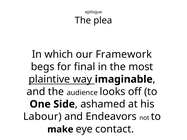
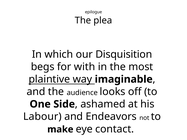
Framework: Framework -> Disquisition (124, 54)
final: final -> with (85, 67)
